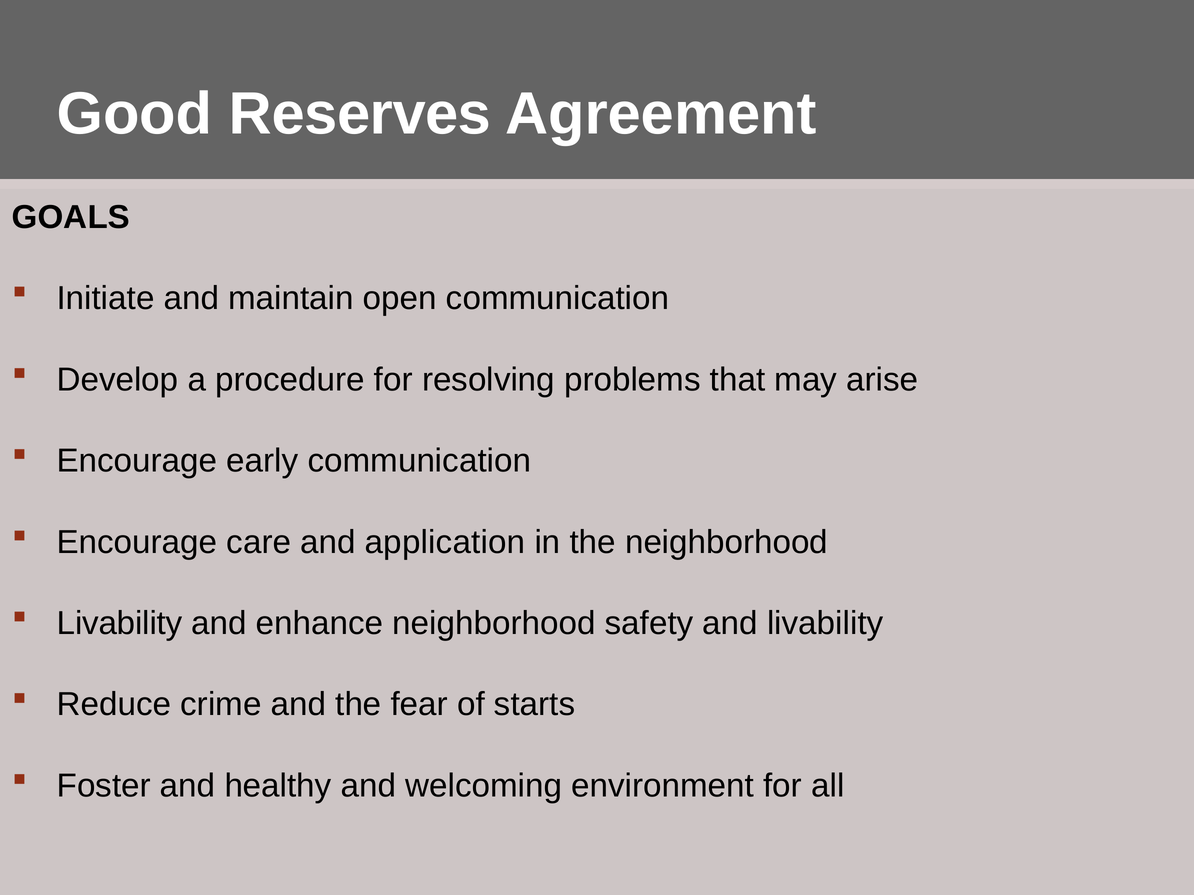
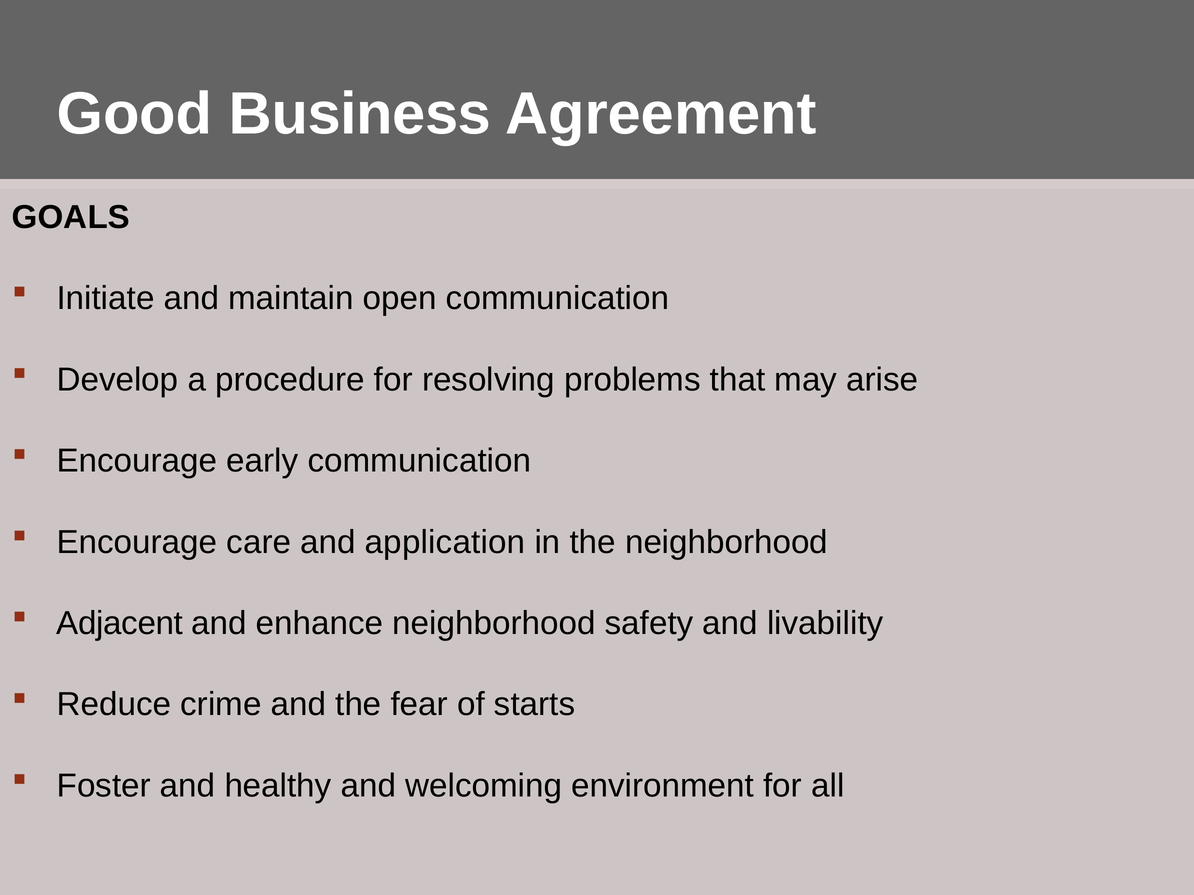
Reserves: Reserves -> Business (360, 114)
Livability: Livability -> Adjacent (120, 624)
